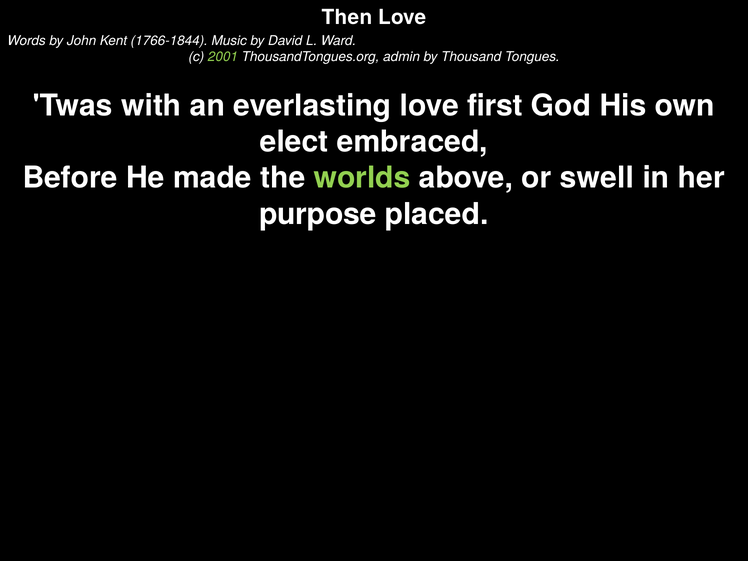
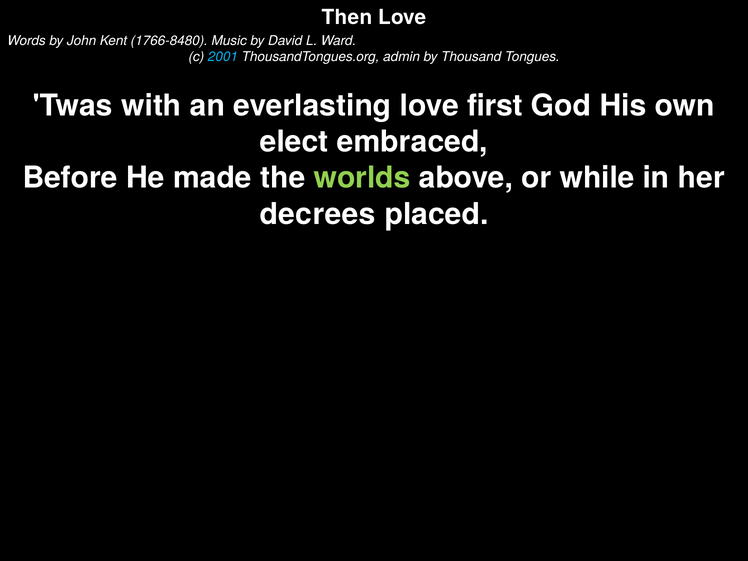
1766-1844: 1766-1844 -> 1766-8480 (169, 41)
2001 colour: light green -> light blue (223, 57)
swell: swell -> while (597, 178)
purpose: purpose -> decrees (318, 214)
